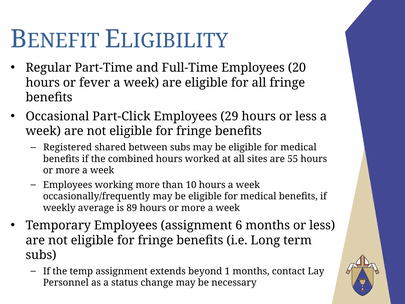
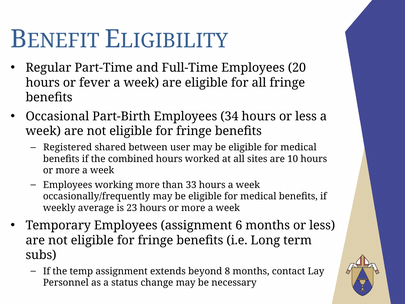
Part-Click: Part-Click -> Part-Birth (122, 116)
29: 29 -> 34 (229, 116)
between subs: subs -> user (180, 147)
55: 55 -> 10 (293, 159)
10: 10 -> 33 (191, 185)
89: 89 -> 23 (132, 208)
1: 1 -> 8 (227, 271)
